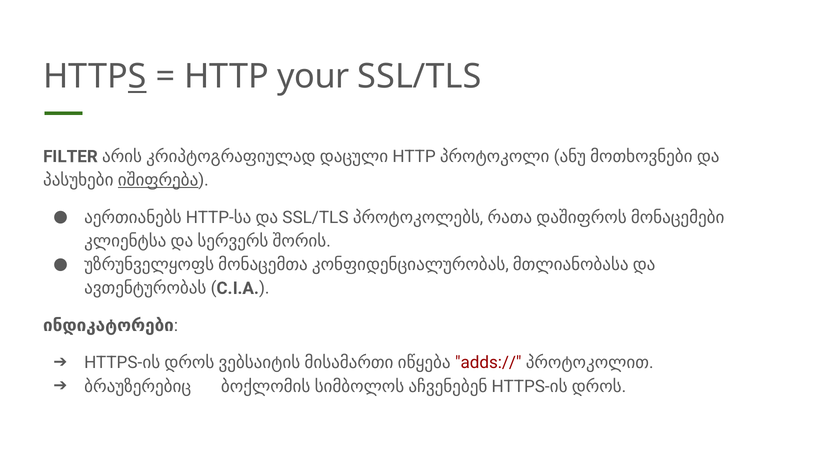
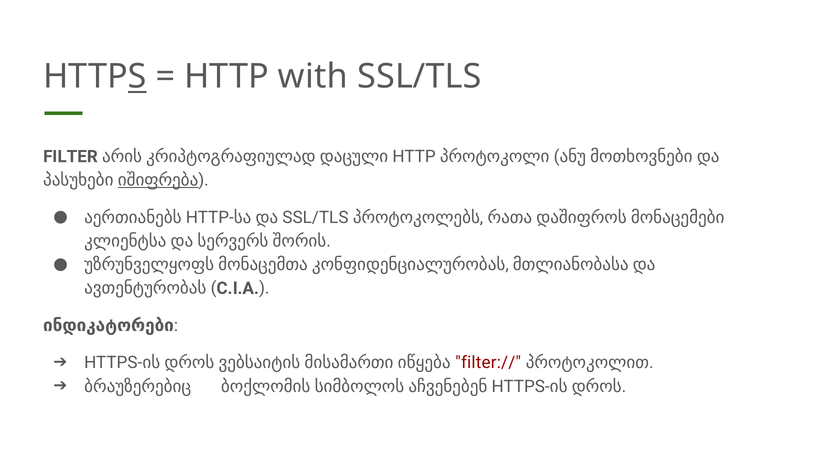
your: your -> with (313, 76)
adds://: adds:// -> filter:// (488, 363)
